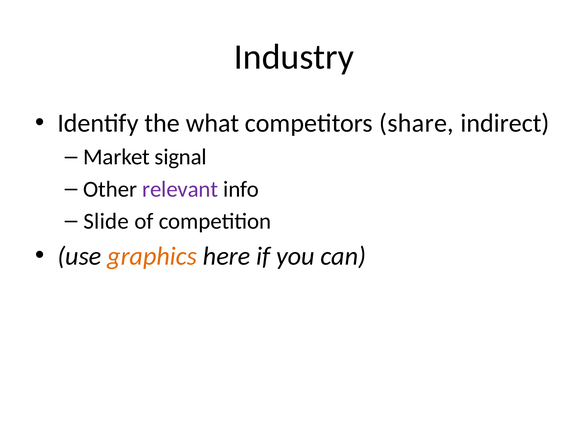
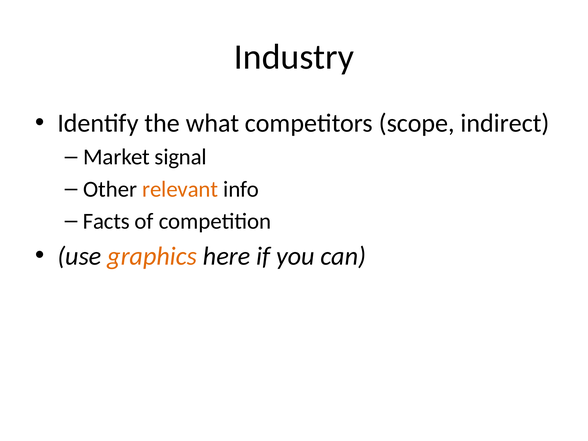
share: share -> scope (417, 123)
relevant colour: purple -> orange (180, 189)
Slide: Slide -> Facts (106, 221)
